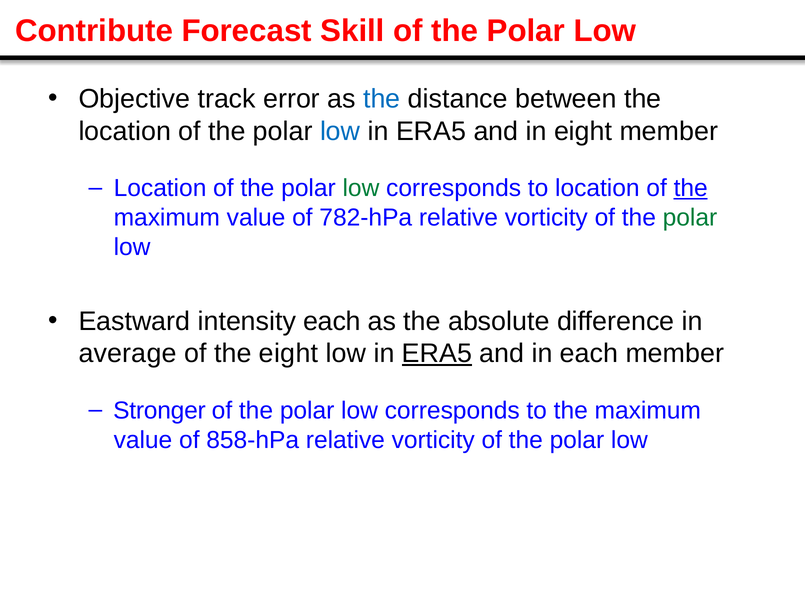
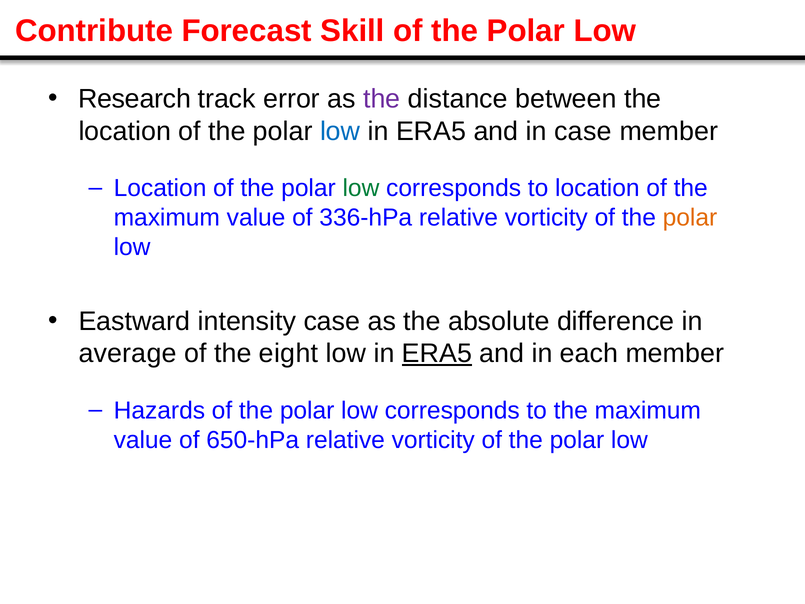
Objective: Objective -> Research (135, 99)
the colour: blue -> purple (382, 99)
in eight: eight -> case (583, 131)
the underline: present -> none (691, 188)
782-hPa: 782-hPa -> 336-hPa (366, 218)
polar colour: green -> orange (690, 218)
intensity each: each -> case (332, 321)
Stronger: Stronger -> Hazards (159, 410)
858-hPa: 858-hPa -> 650-hPa (253, 440)
